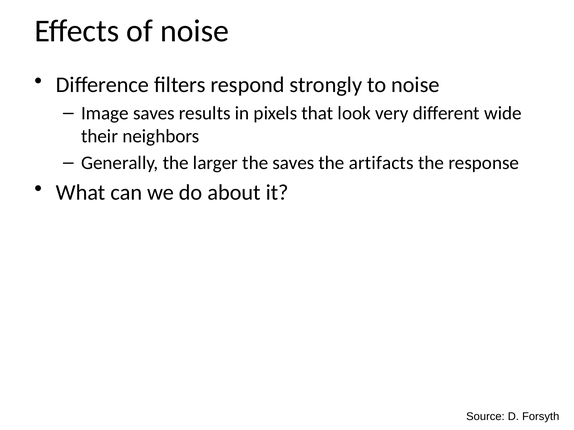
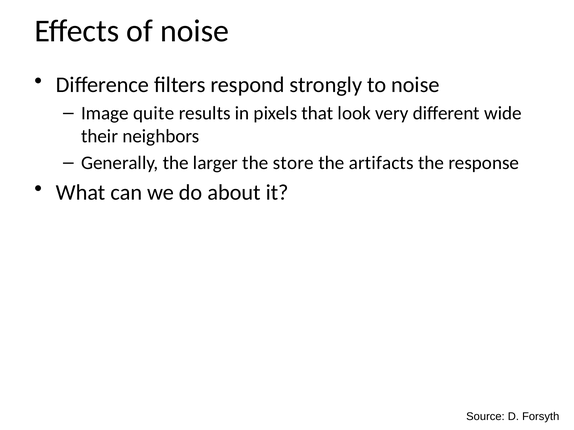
Image saves: saves -> quite (154, 113)
the saves: saves -> store (293, 163)
